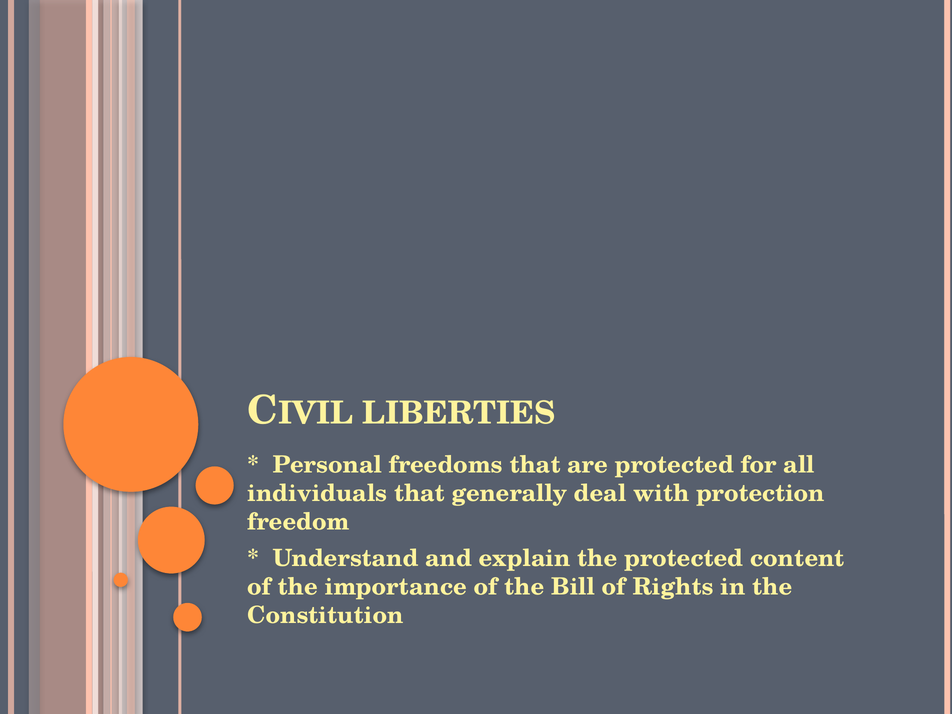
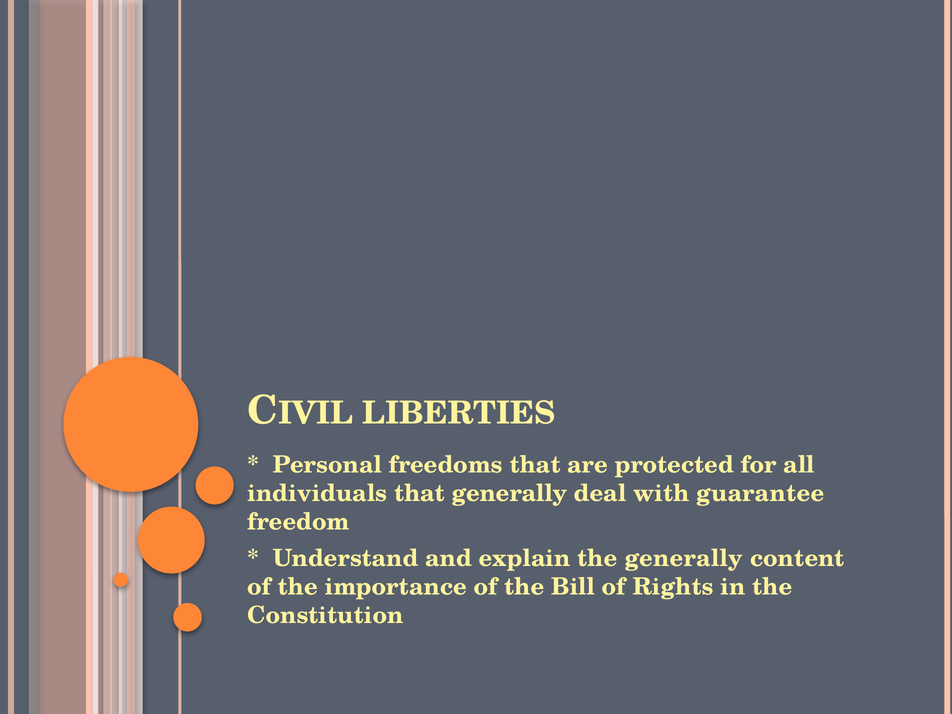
protection: protection -> guarantee (760, 493)
the protected: protected -> generally (684, 559)
